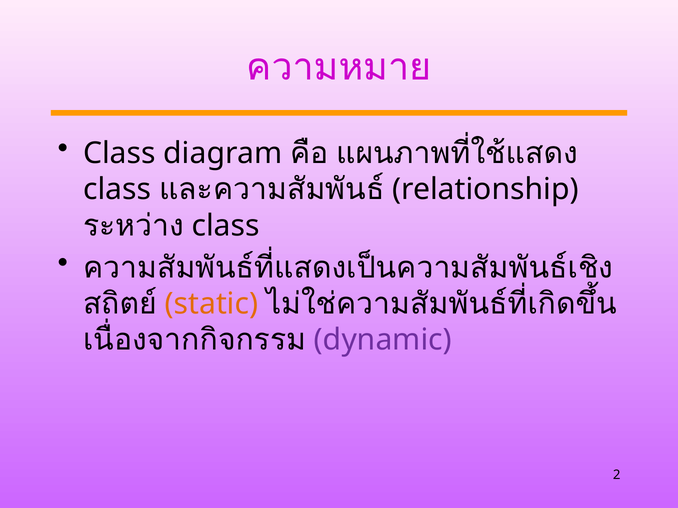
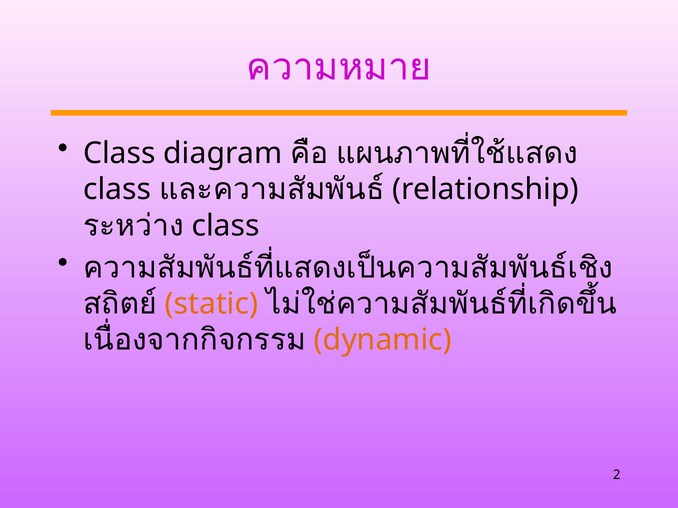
dynamic colour: purple -> orange (383, 340)
